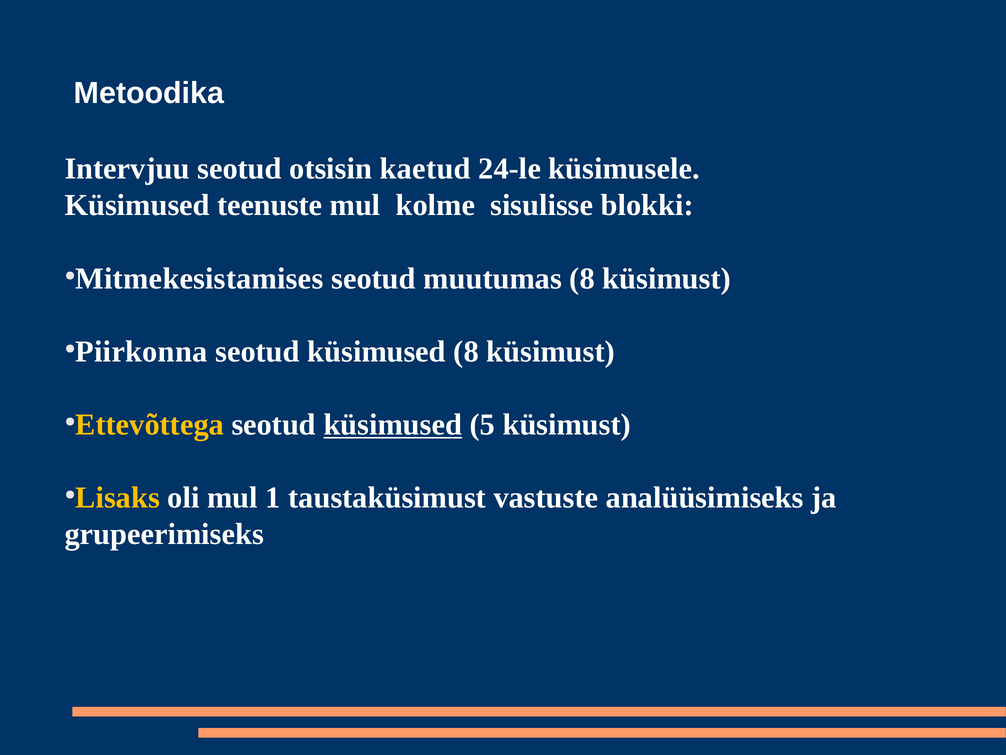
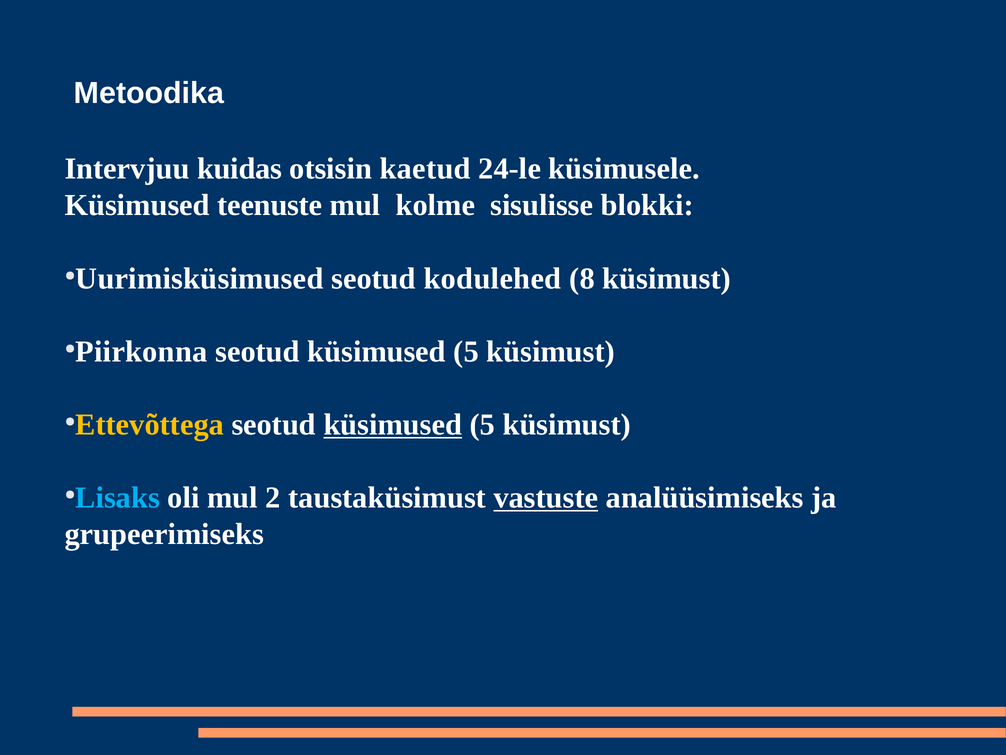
Intervjuu seotud: seotud -> kuidas (240, 169)
Mitmekesistamises: Mitmekesistamises -> Uurimisküsimused (199, 278)
muutumas: muutumas -> kodulehed (493, 278)
8: 8 -> 5 (466, 351)
Lisaks colour: yellow -> light blue (118, 497)
1: 1 -> 2 (273, 497)
vastuste underline: none -> present (546, 497)
